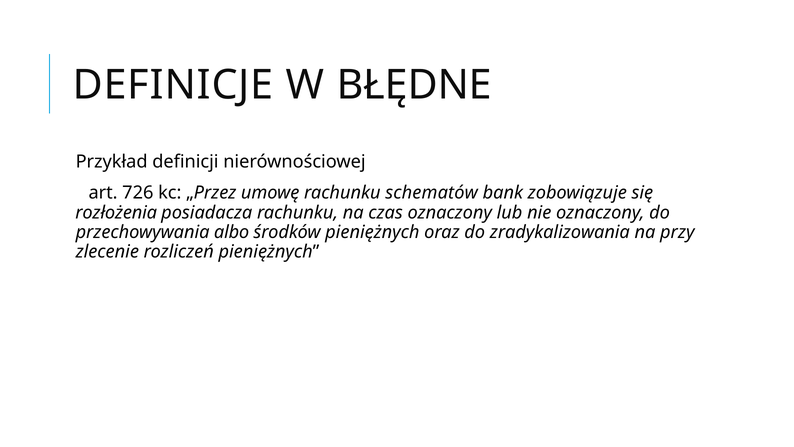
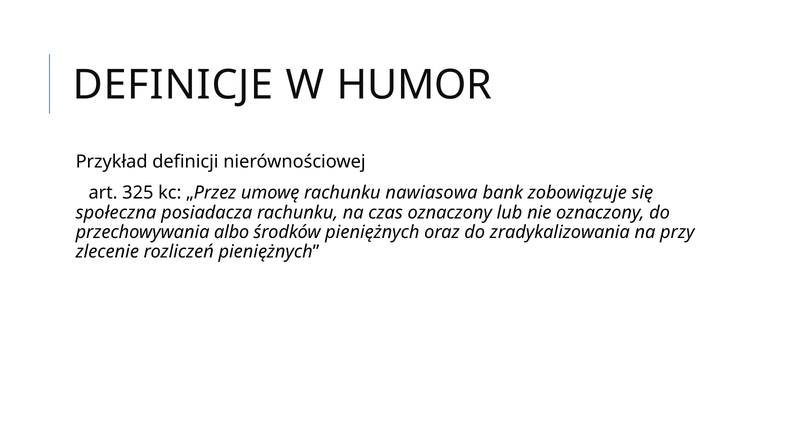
BŁĘDNE: BŁĘDNE -> HUMOR (414, 85)
726: 726 -> 325 (138, 193)
schematów: schematów -> nawiasowa (432, 193)
rozłożenia: rozłożenia -> społeczna (116, 212)
